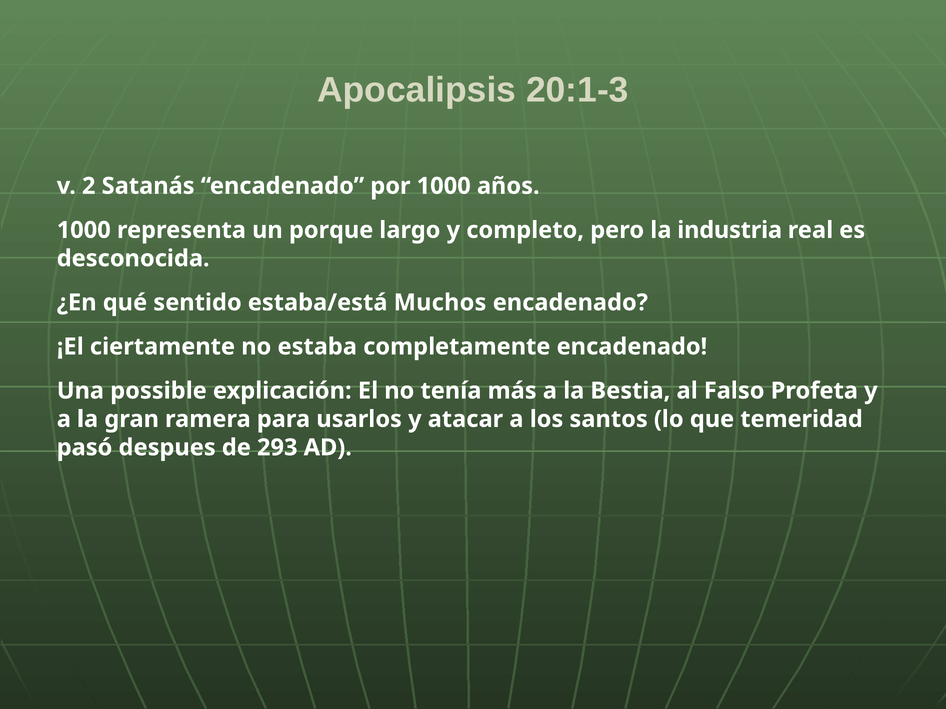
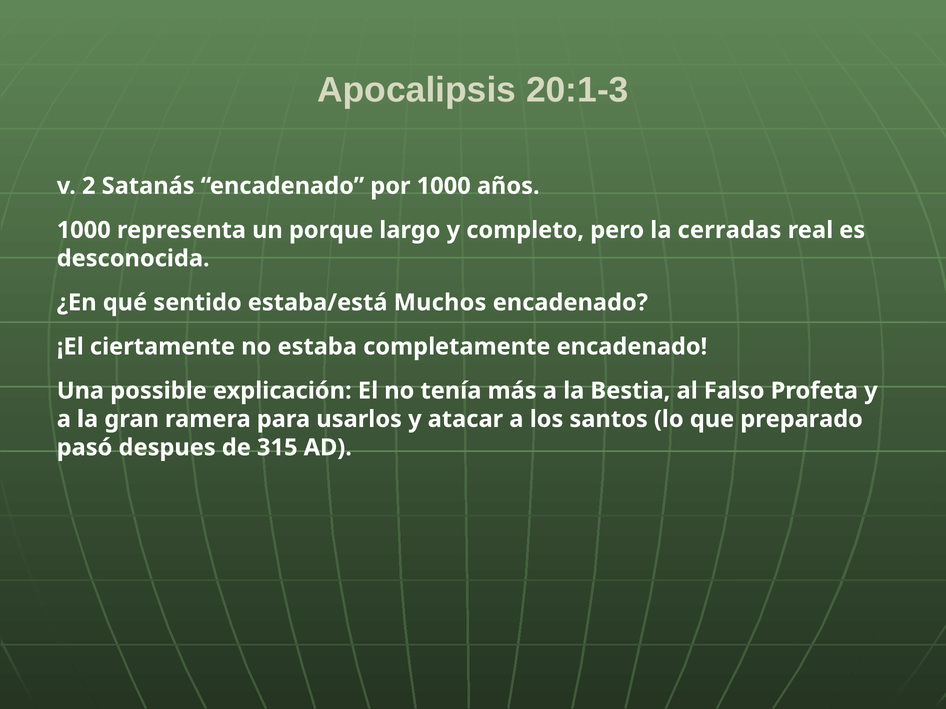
industria: industria -> cerradas (729, 230)
temeridad: temeridad -> preparado (802, 419)
293: 293 -> 315 (277, 448)
